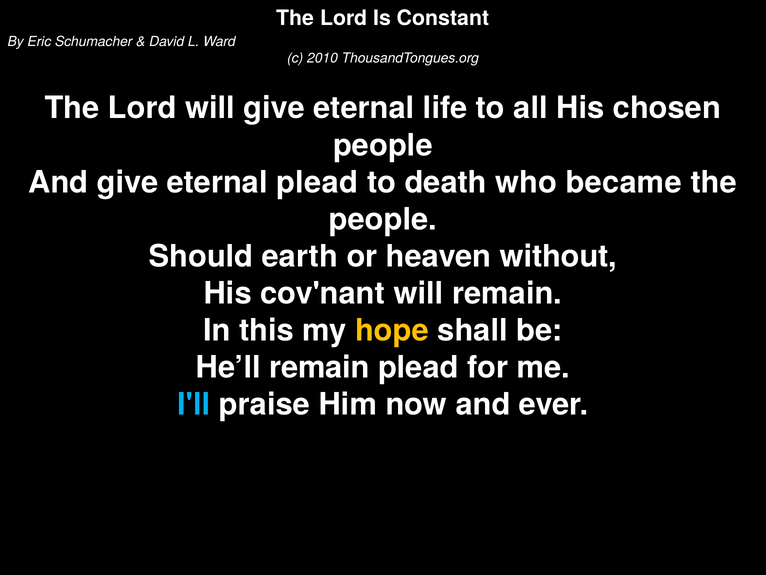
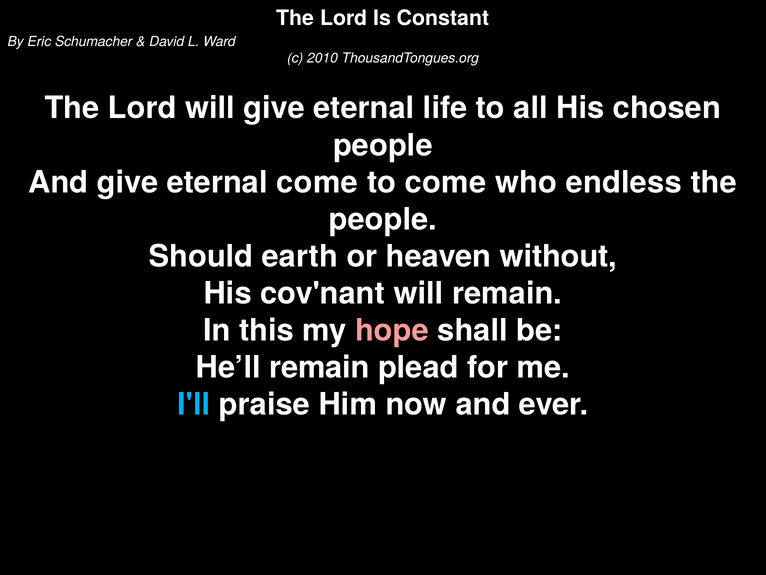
eternal plead: plead -> come (317, 182)
to death: death -> come (446, 182)
became: became -> endless (624, 182)
hope colour: yellow -> pink (392, 330)
